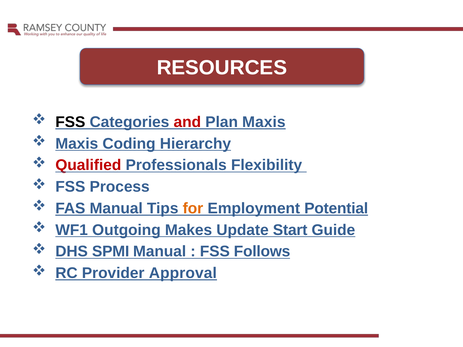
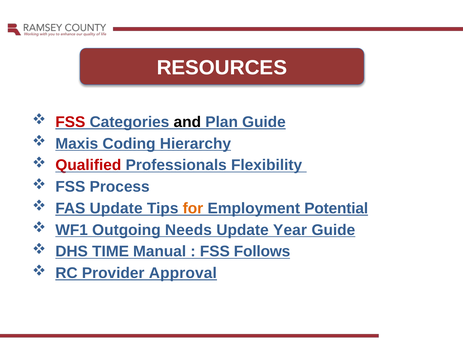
FSS colour: black -> red (70, 122)
and colour: red -> black (187, 122)
Plan Maxis: Maxis -> Guide (264, 122)
FAS Manual: Manual -> Update (116, 209)
Makes: Makes -> Needs (188, 230)
Start: Start -> Year (290, 230)
SPMI: SPMI -> TIME (111, 252)
